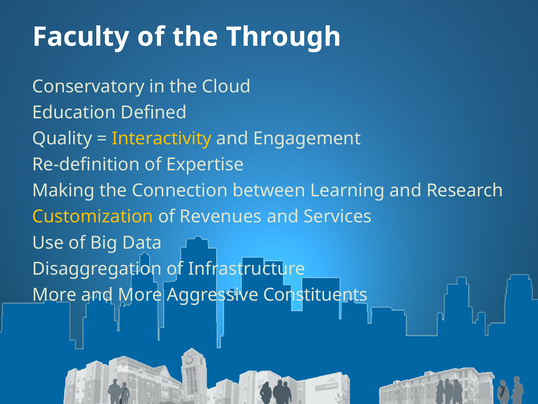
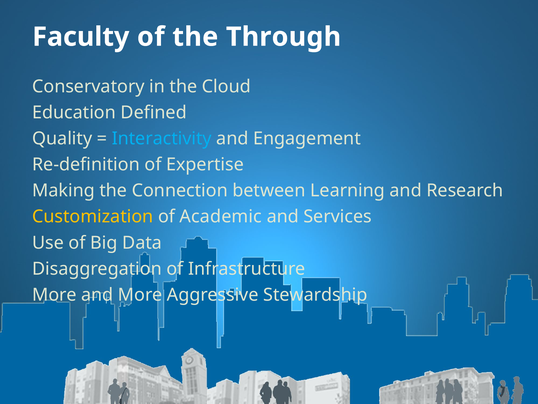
Interactivity colour: yellow -> light blue (162, 138)
Revenues: Revenues -> Academic (221, 216)
Constituents: Constituents -> Stewardship (315, 294)
